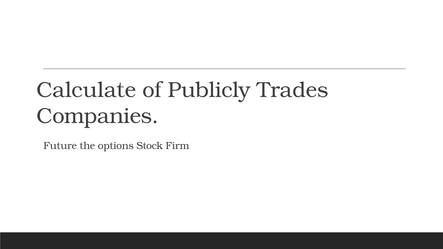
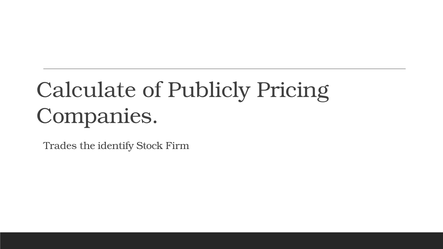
Trades: Trades -> Pricing (293, 90)
Future: Future -> Trades (60, 146)
options: options -> identify (116, 146)
